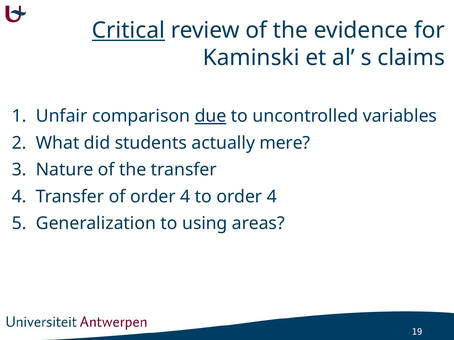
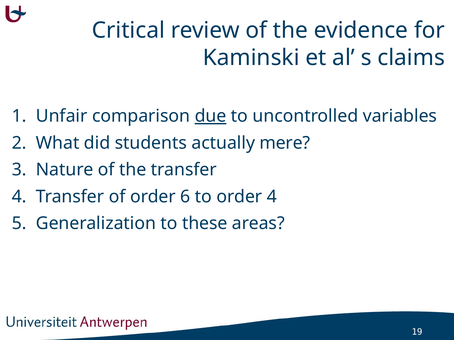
Critical underline: present -> none (128, 31)
of order 4: 4 -> 6 (185, 197)
using: using -> these (205, 224)
